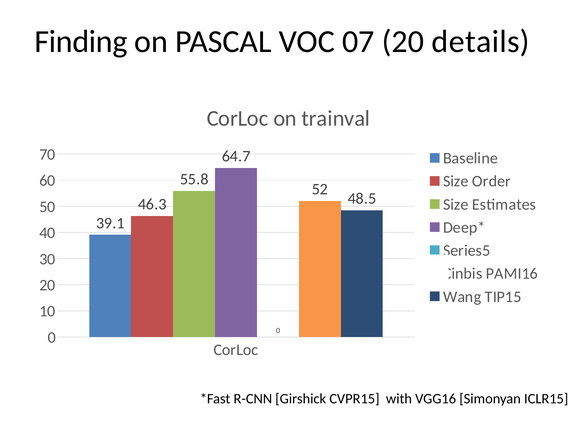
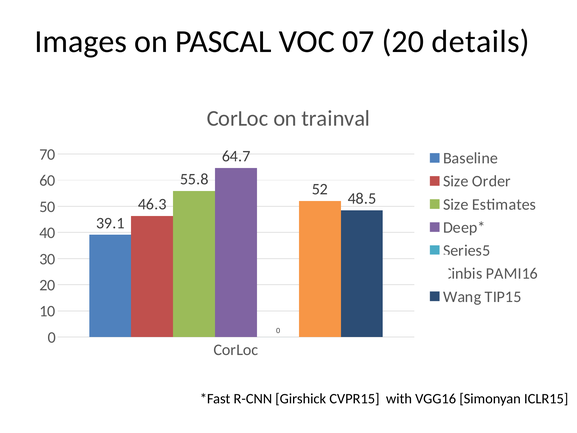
Finding: Finding -> Images (81, 42)
